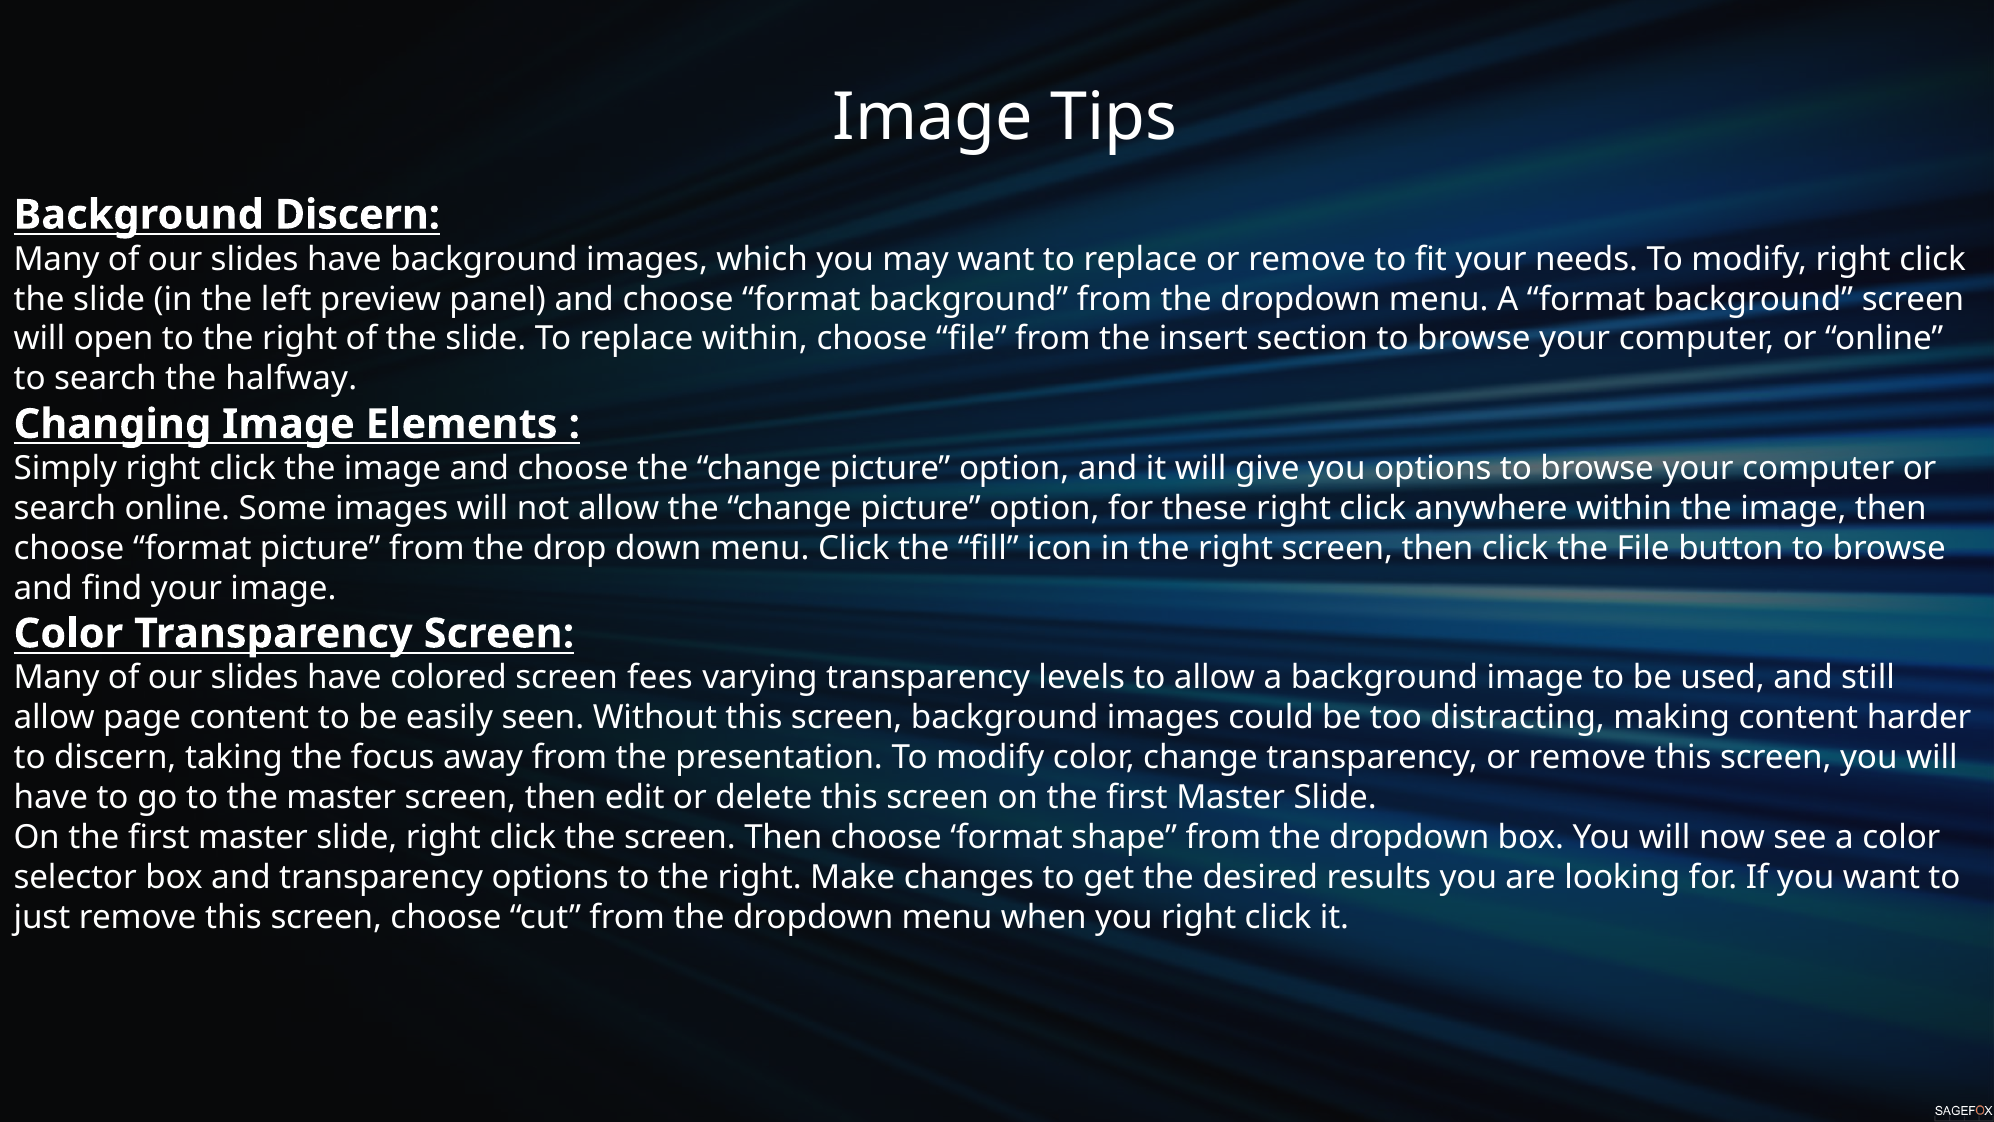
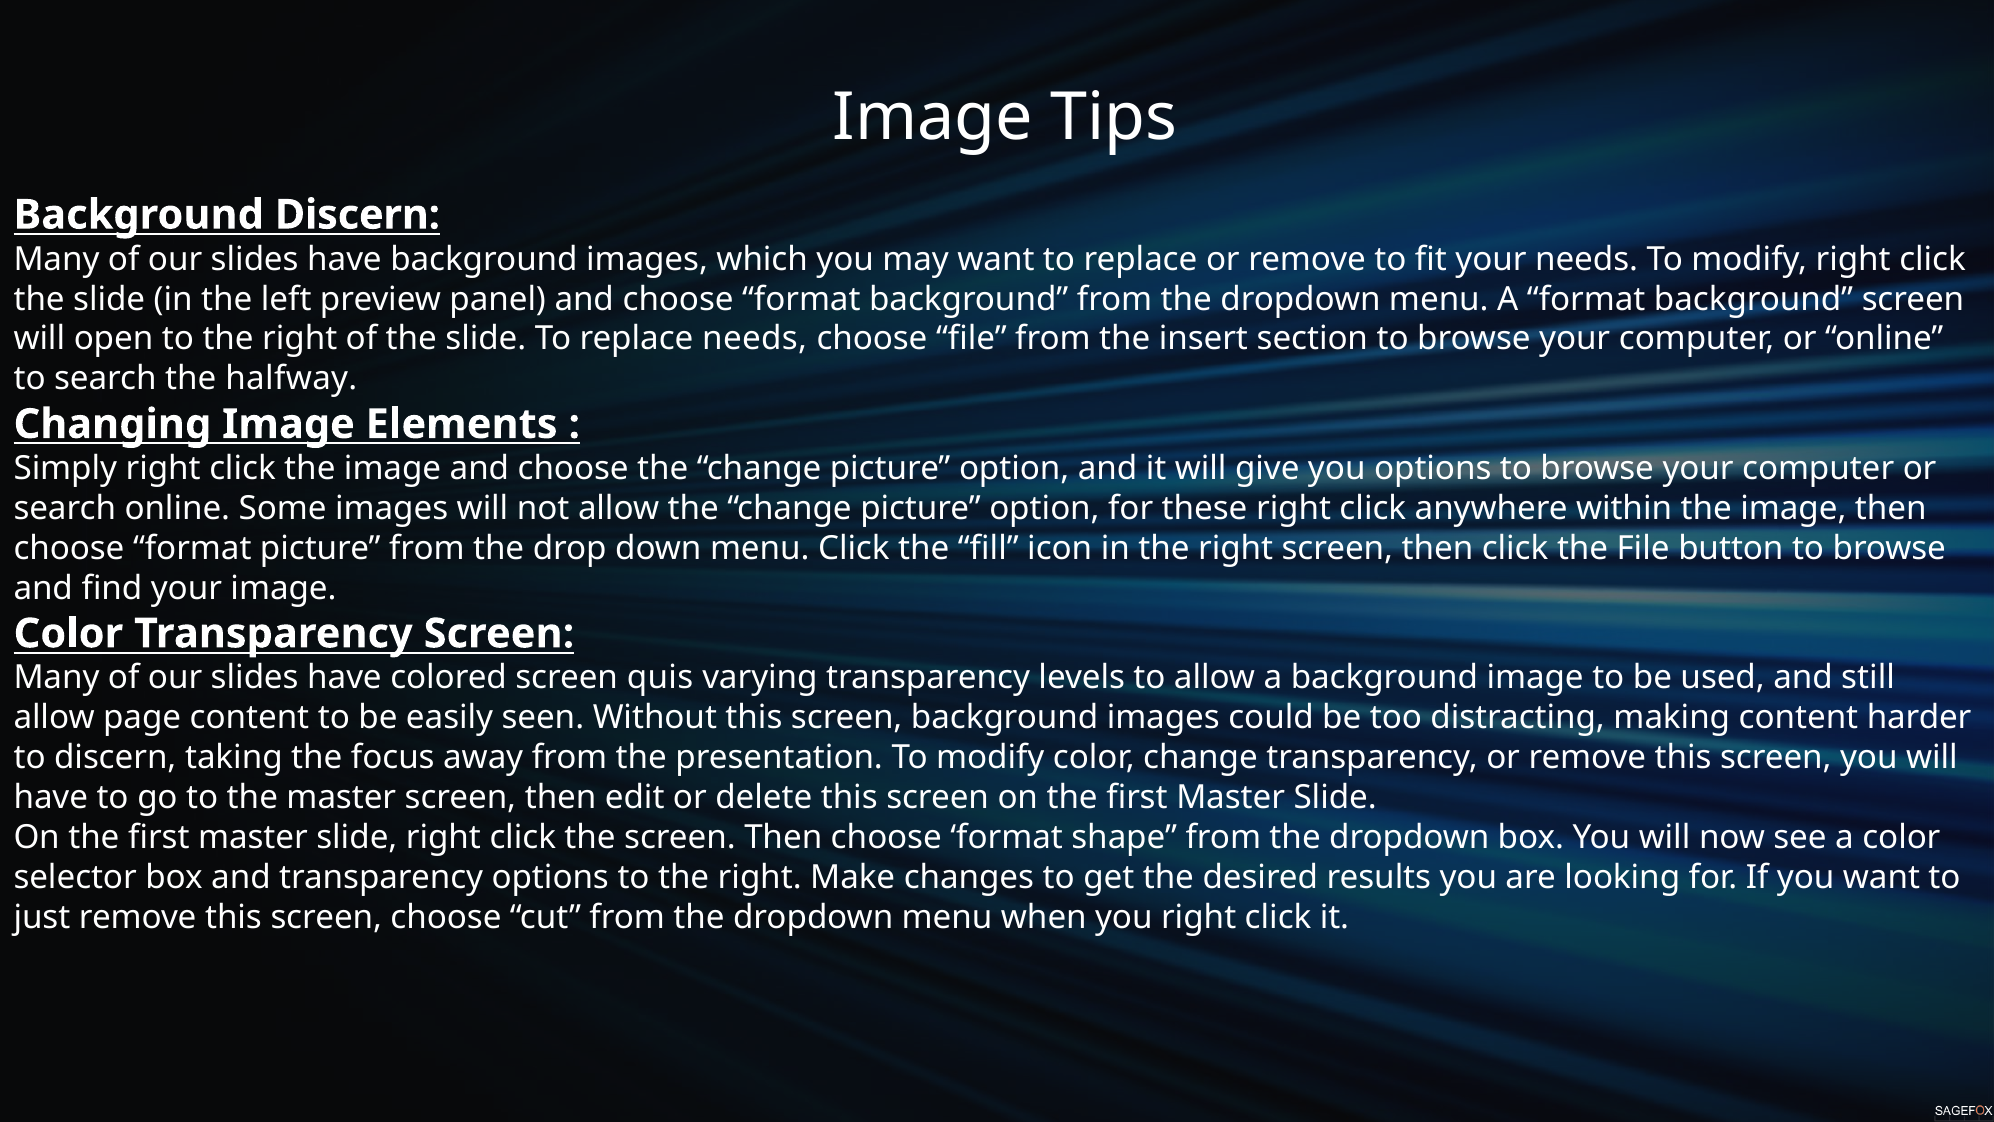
replace within: within -> needs (755, 339)
fees: fees -> quis (660, 678)
